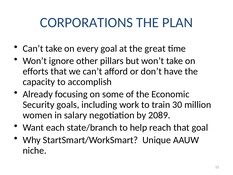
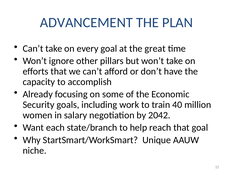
CORPORATIONS: CORPORATIONS -> ADVANCEMENT (86, 23)
30: 30 -> 40 (177, 105)
2089: 2089 -> 2042 (159, 115)
